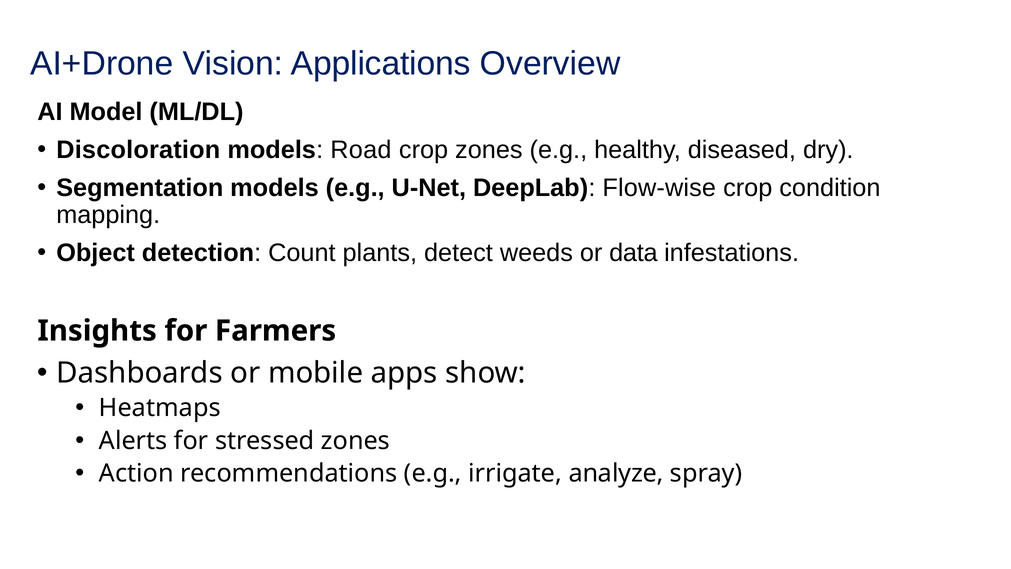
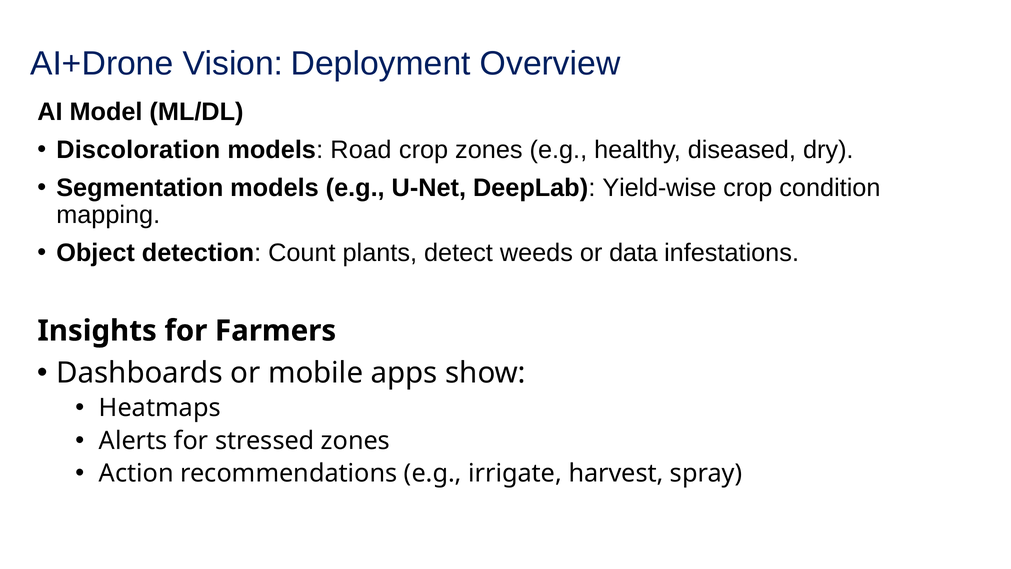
Applications: Applications -> Deployment (381, 64)
Flow-wise: Flow-wise -> Yield-wise (659, 188)
analyze: analyze -> harvest (616, 473)
